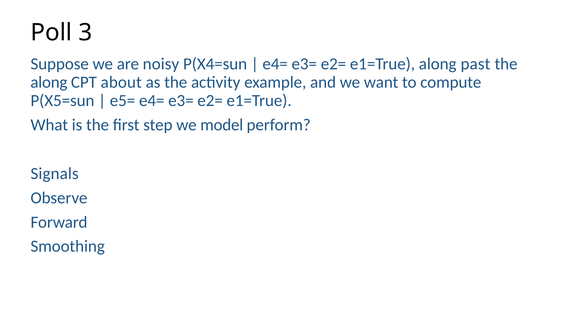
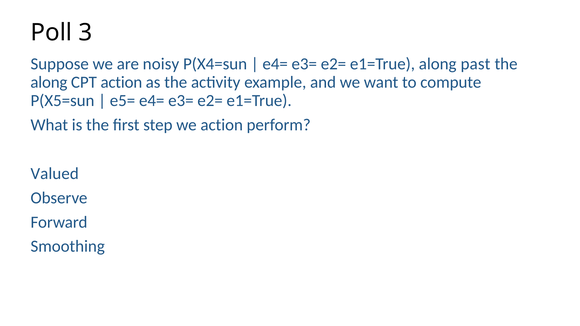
CPT about: about -> action (121, 82)
we model: model -> action (222, 125)
Signals: Signals -> Valued (55, 174)
